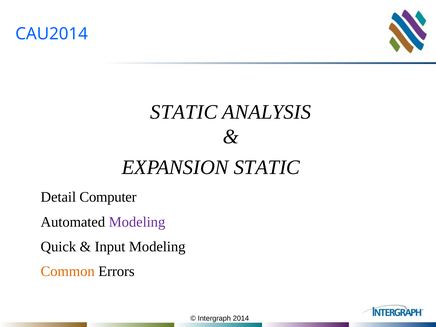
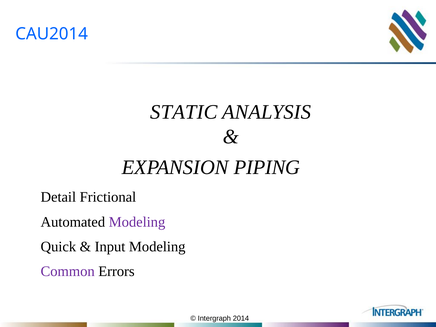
EXPANSION STATIC: STATIC -> PIPING (267, 167)
Computer: Computer -> Frictional (108, 197)
Common colour: orange -> purple (68, 271)
